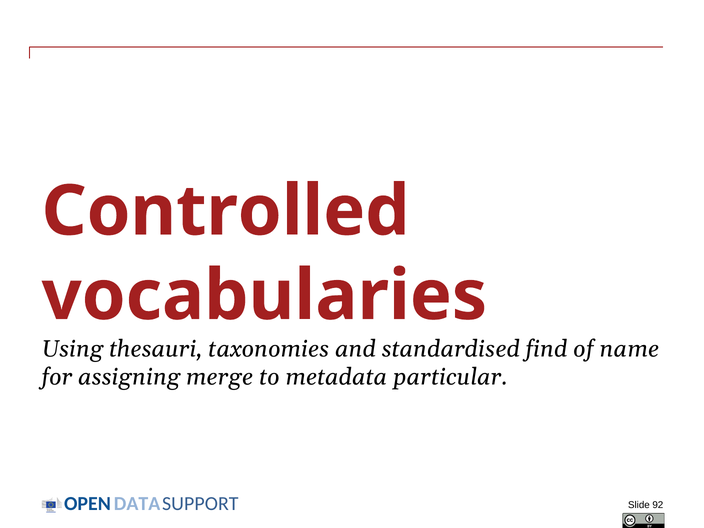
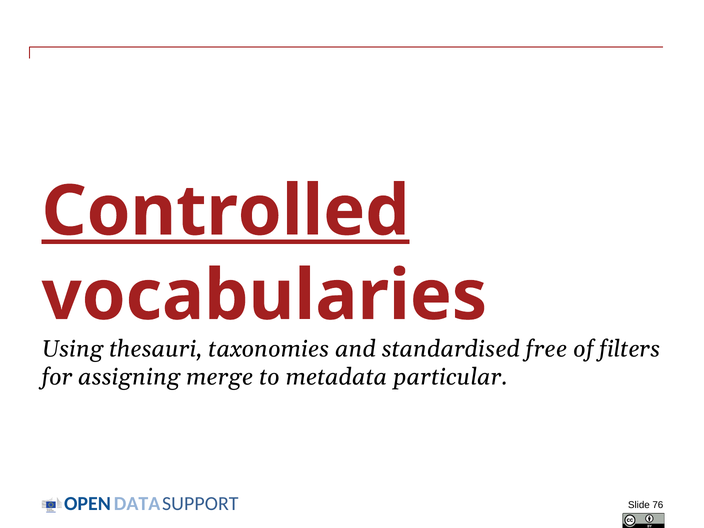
Controlled underline: none -> present (226, 211)
find: find -> free (547, 349)
name: name -> filters (630, 349)
92: 92 -> 76 (658, 505)
